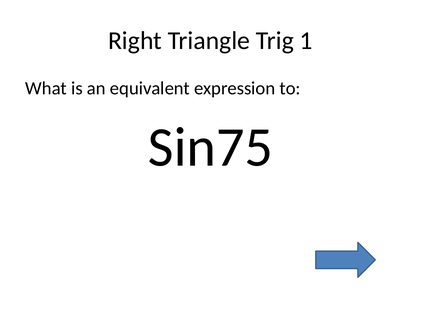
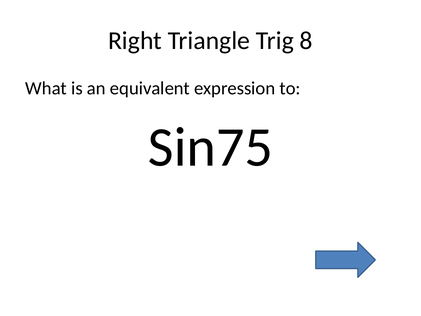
1: 1 -> 8 (306, 41)
